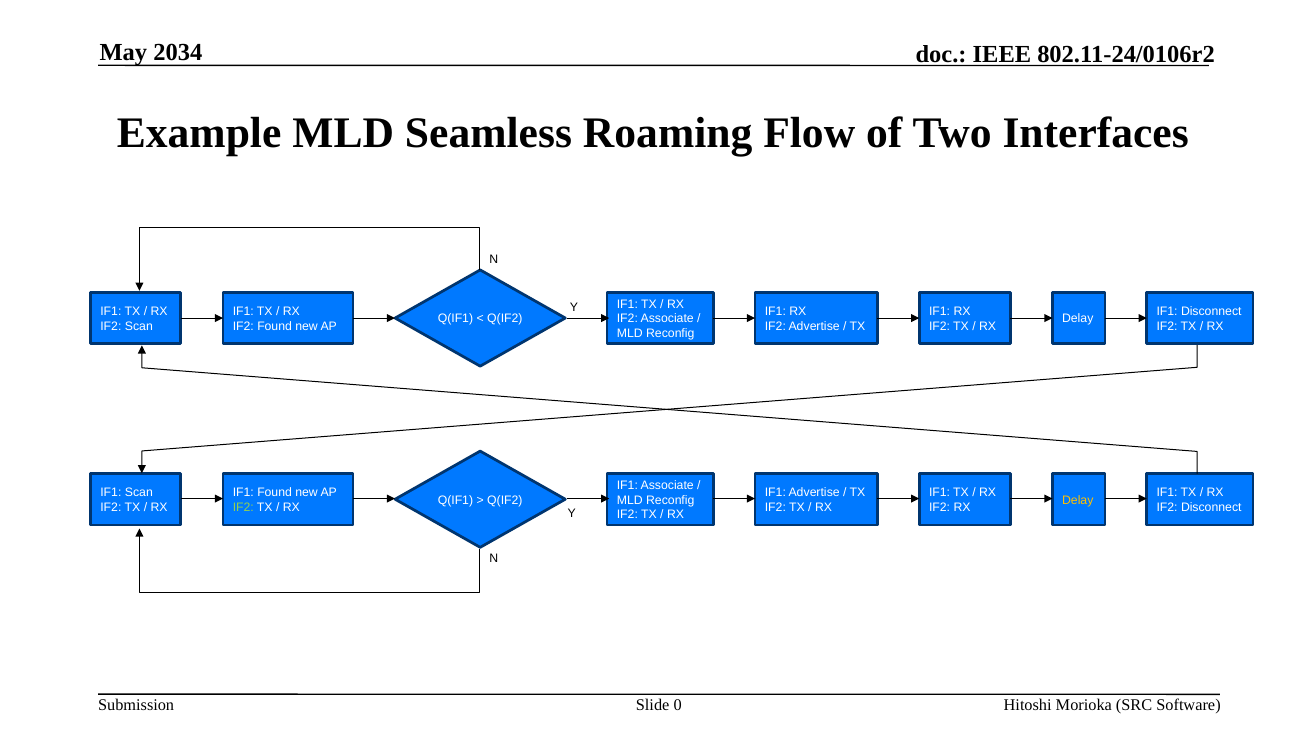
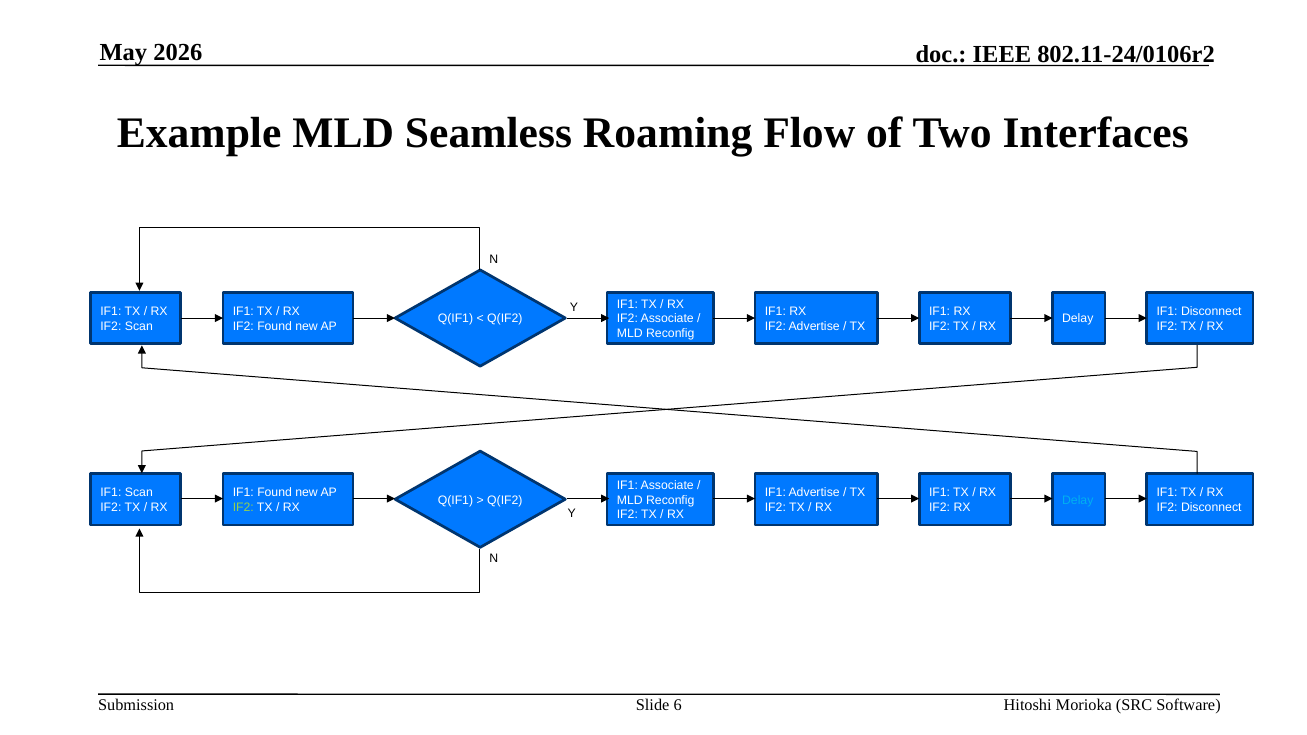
2034: 2034 -> 2026 (178, 52)
Delay colour: yellow -> light blue (1078, 500)
0: 0 -> 6 (678, 705)
